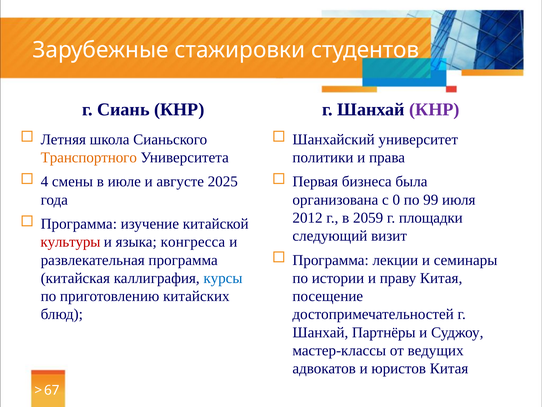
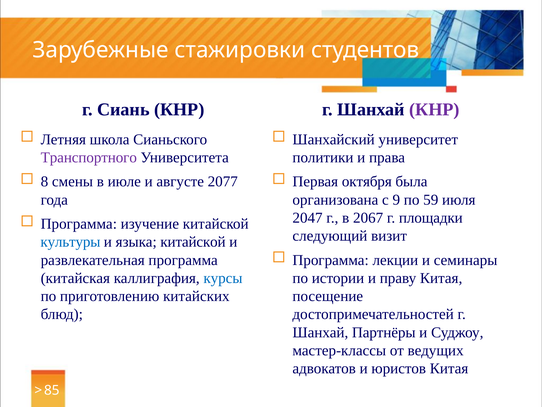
Транспортного colour: orange -> purple (89, 157)
4: 4 -> 8 (44, 181)
2025: 2025 -> 2077 (223, 181)
бизнеса: бизнеса -> октября (367, 181)
0: 0 -> 9 (396, 199)
99: 99 -> 59 (431, 199)
2012: 2012 -> 2047 (308, 218)
2059: 2059 -> 2067 (368, 218)
культуры colour: red -> blue (70, 242)
языка конгресса: конгресса -> китайской (193, 242)
67: 67 -> 85 (52, 390)
